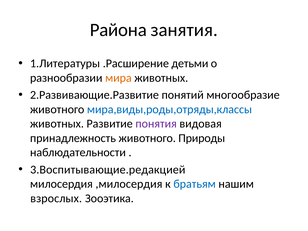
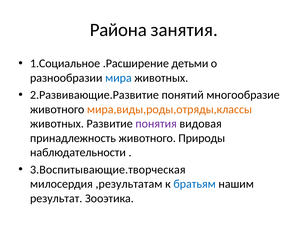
1.Литературы: 1.Литературы -> 1.Социальное (65, 63)
мира colour: orange -> blue (118, 78)
мира,виды,роды,отряды,классы colour: blue -> orange (170, 109)
3.Воспитывающие.редакцией: 3.Воспитывающие.редакцией -> 3.Воспитывающие.творческая (108, 170)
,милосердия: ,милосердия -> ,результатам (129, 184)
взрослых: взрослых -> результат (56, 198)
